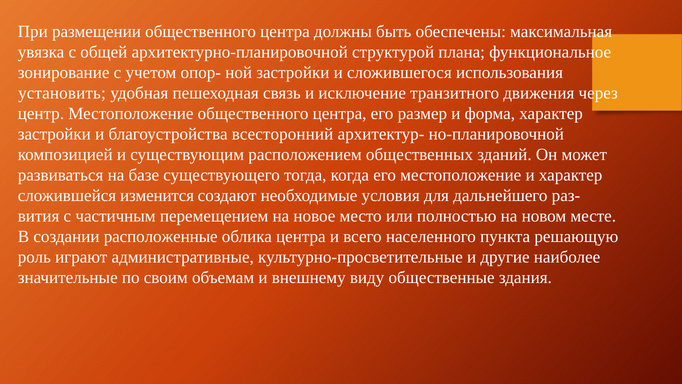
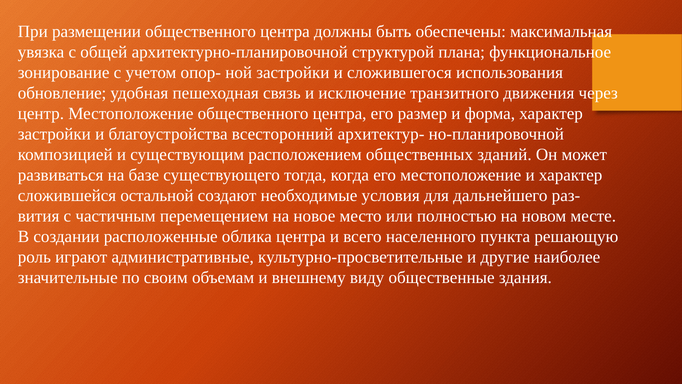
установить: установить -> обновление (62, 93)
изменится: изменится -> остальной (157, 195)
